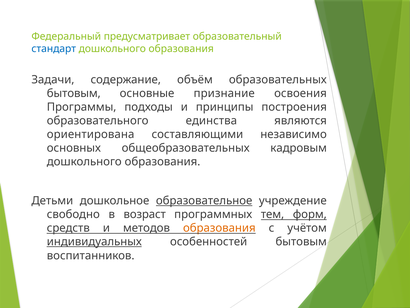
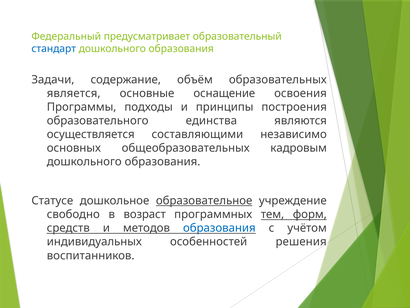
бытовым: бытовым -> является (74, 93)
признание: признание -> оснащение (224, 93)
ориентирована: ориентирована -> осуществляется (91, 134)
Детьми: Детьми -> Статусе (52, 200)
образования colour: orange -> blue (219, 228)
индивидуальных underline: present -> none (94, 241)
особенностей бытовым: бытовым -> решения (301, 241)
